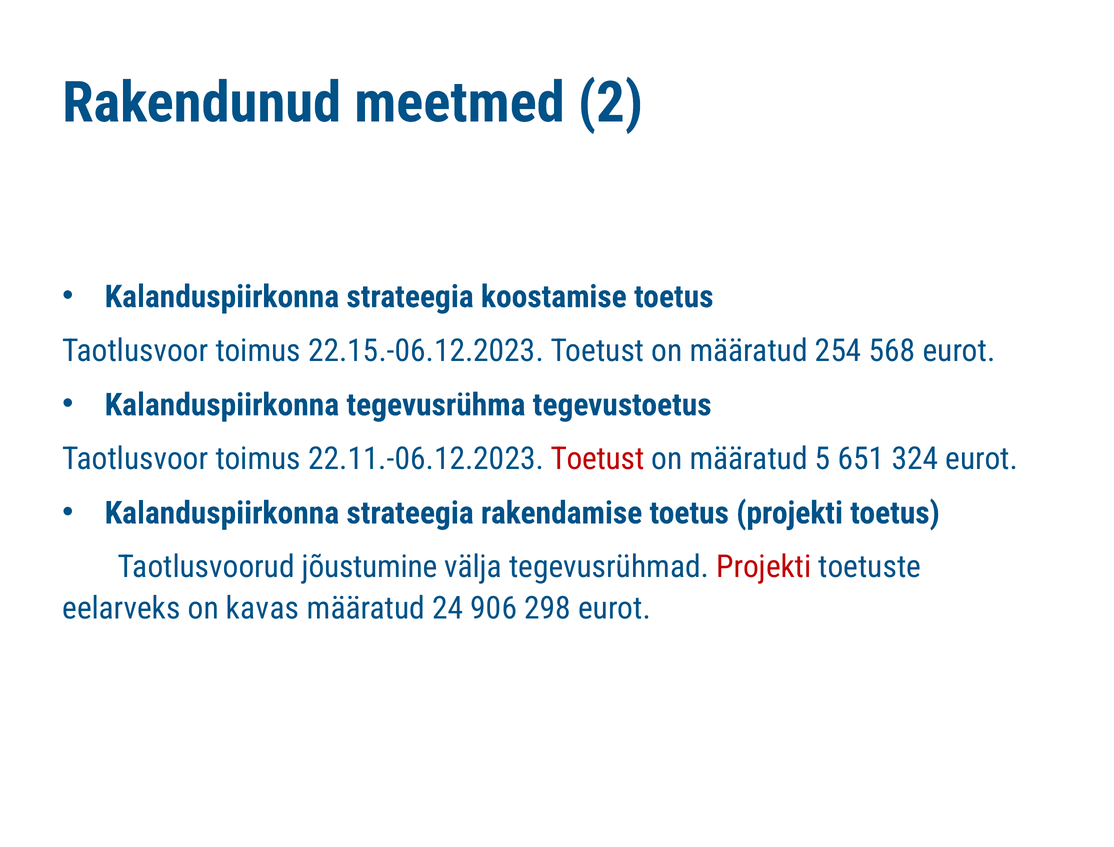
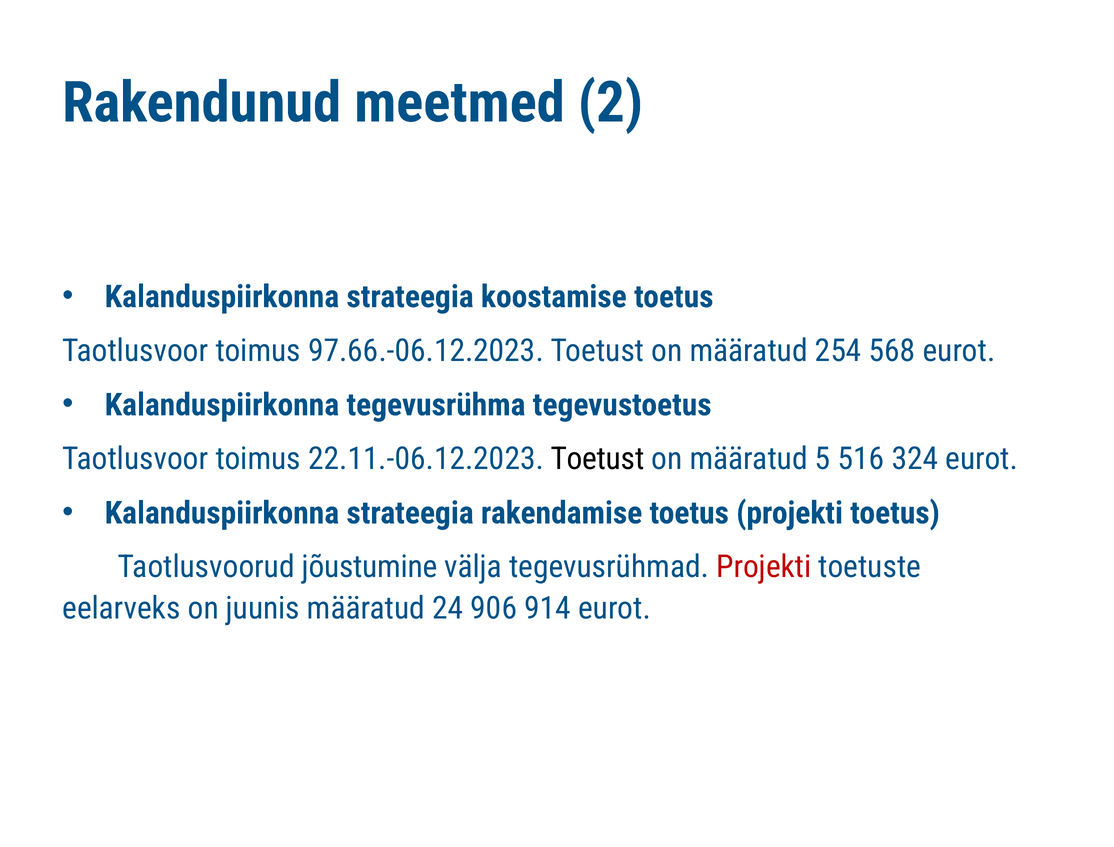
22.15.-06.12.2023: 22.15.-06.12.2023 -> 97.66.-06.12.2023 (426, 351)
Toetust colour: red -> black (597, 459)
651: 651 -> 516 (861, 459)
kavas: kavas -> juunis (263, 608)
298: 298 -> 914 (547, 608)
